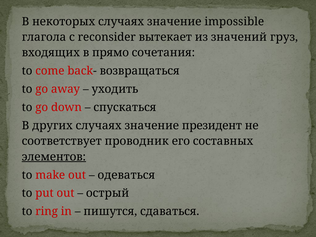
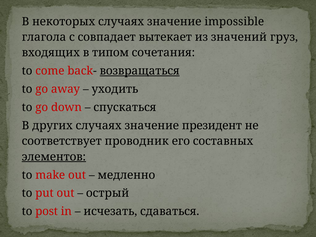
reconsider: reconsider -> совпадает (107, 37)
прямо: прямо -> типом (111, 53)
возвращаться underline: none -> present (140, 71)
одеваться: одеваться -> медленно (126, 175)
ring: ring -> post (47, 211)
пишутся: пишутся -> исчезать (110, 211)
